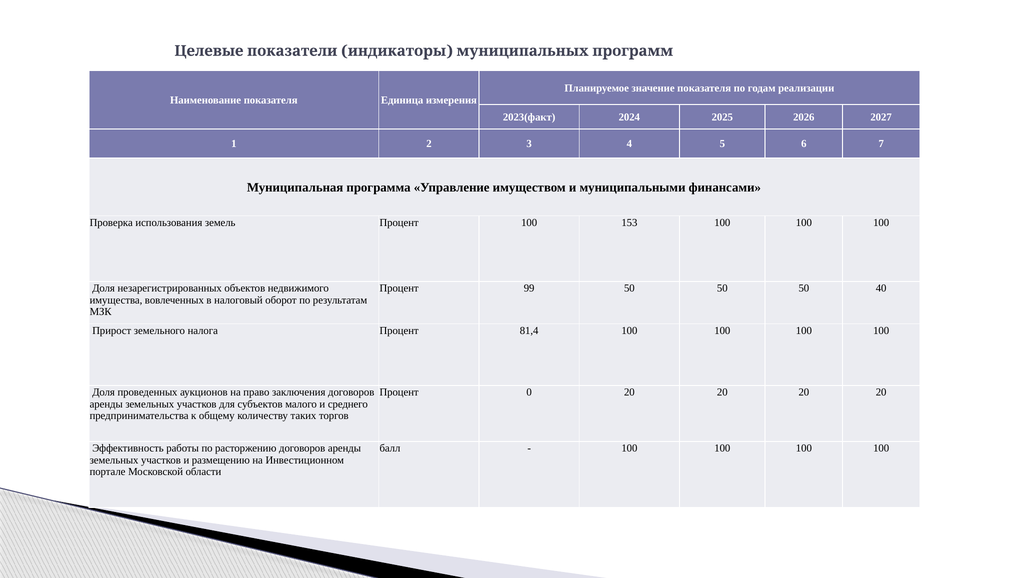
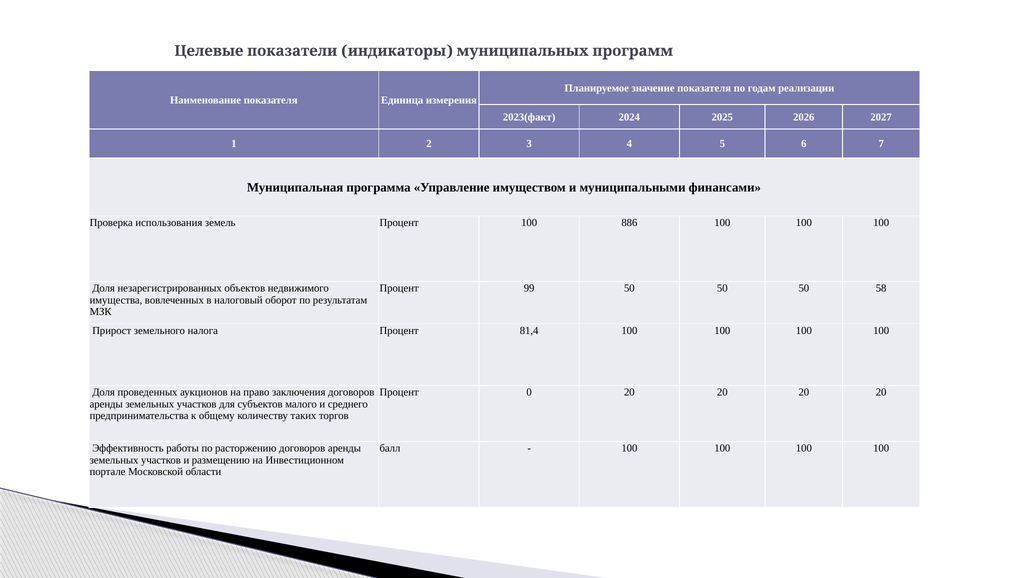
153: 153 -> 886 (629, 222)
40: 40 -> 58 (881, 288)
